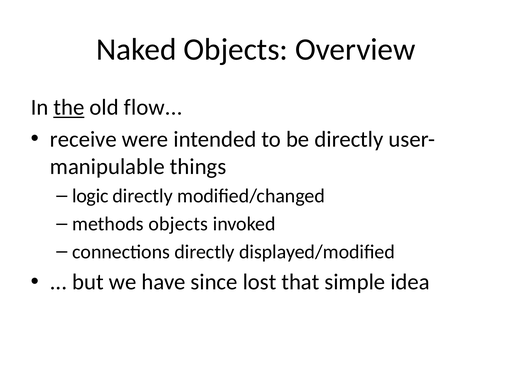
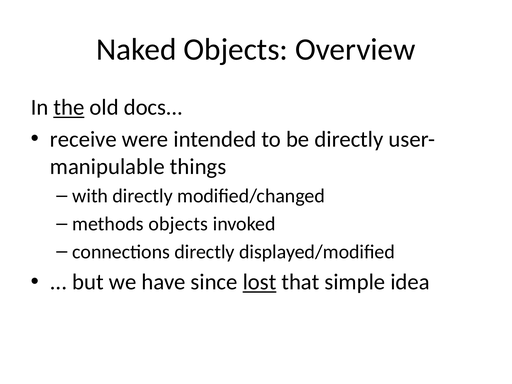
flow: flow -> docs (153, 107)
logic: logic -> with (90, 196)
lost underline: none -> present (260, 282)
